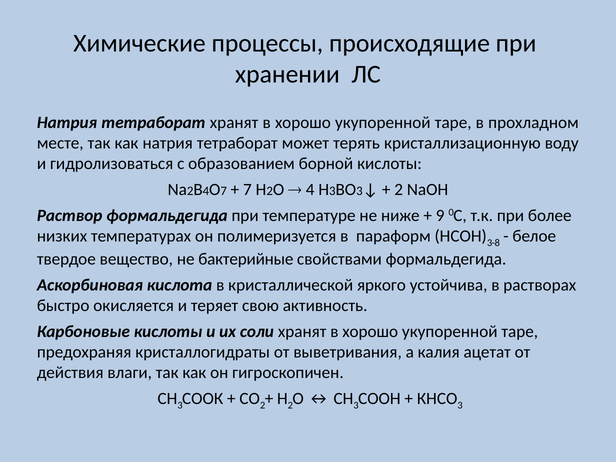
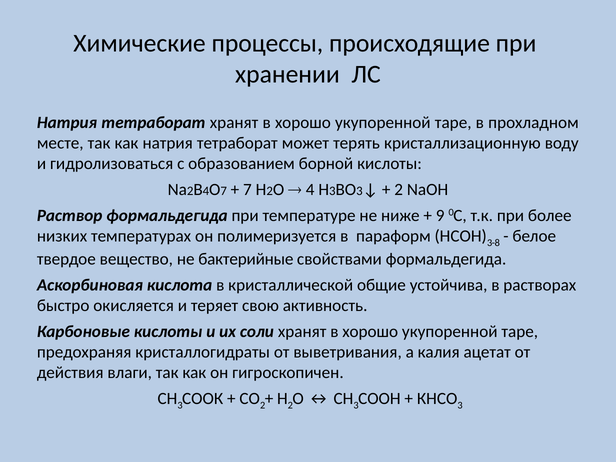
яркого: яркого -> общие (381, 285)
